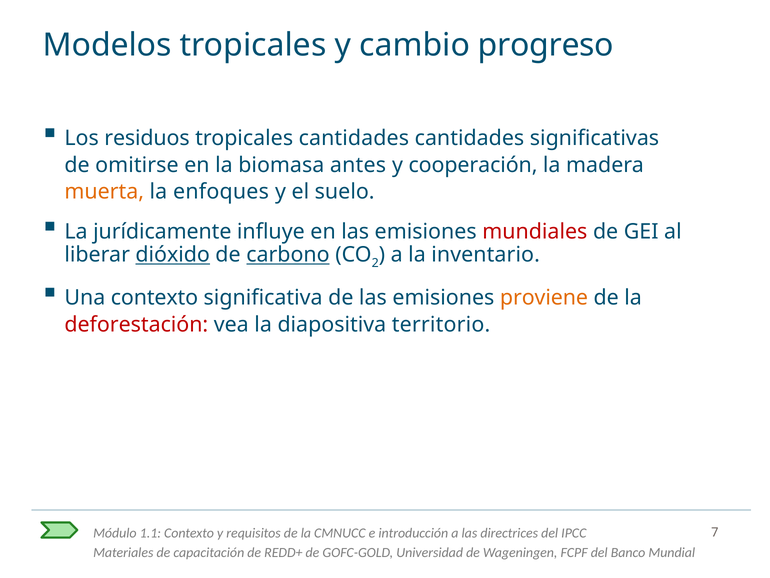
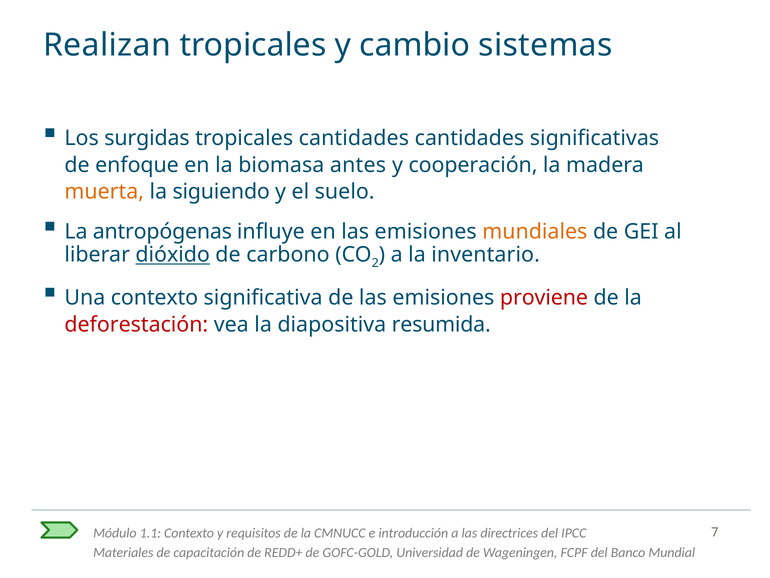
Modelos: Modelos -> Realizan (107, 45)
progreso: progreso -> sistemas (546, 45)
residuos: residuos -> surgidas (147, 138)
omitirse: omitirse -> enfoque (137, 165)
enfoques: enfoques -> siguiendo (221, 192)
jurídicamente: jurídicamente -> antropógenas (162, 231)
mundiales colour: red -> orange (535, 231)
carbono underline: present -> none (288, 254)
proviene colour: orange -> red (544, 298)
territorio: territorio -> resumida (441, 324)
